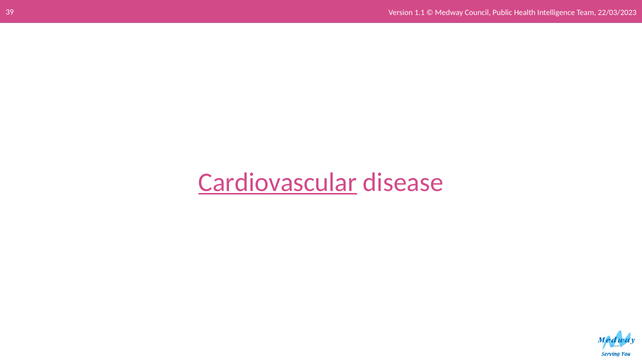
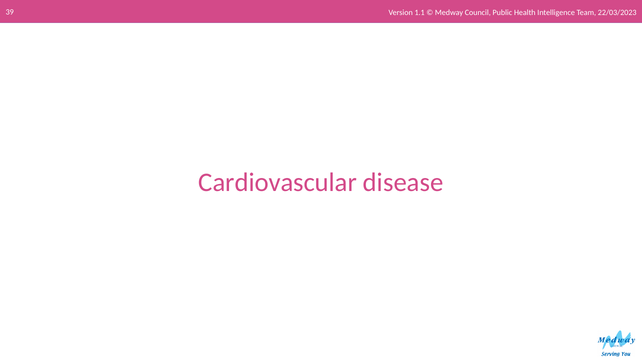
Cardiovascular underline: present -> none (278, 182)
